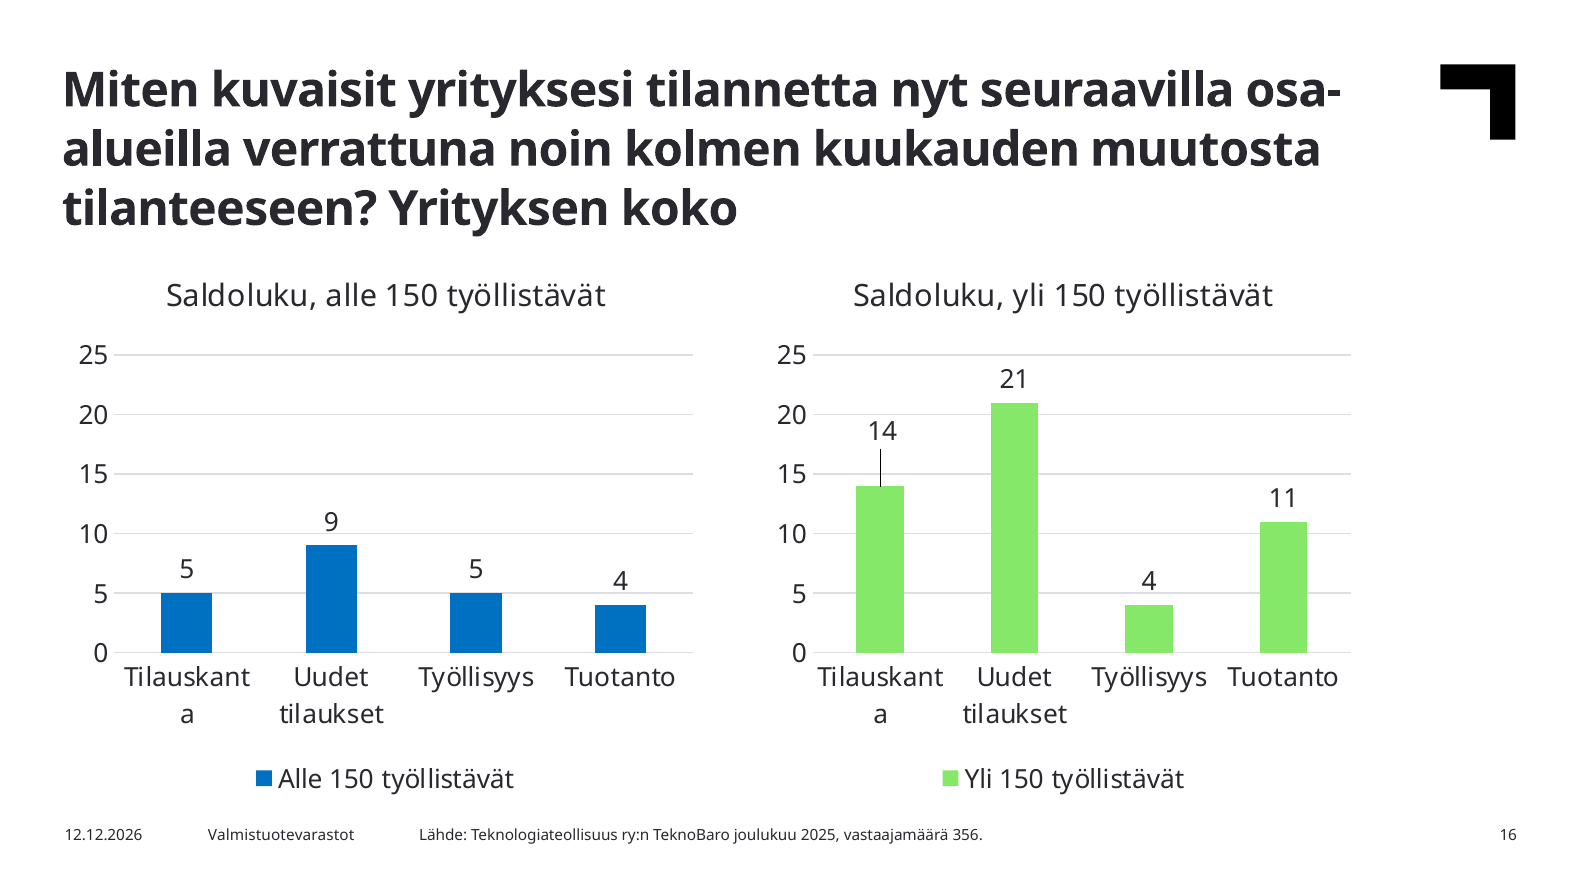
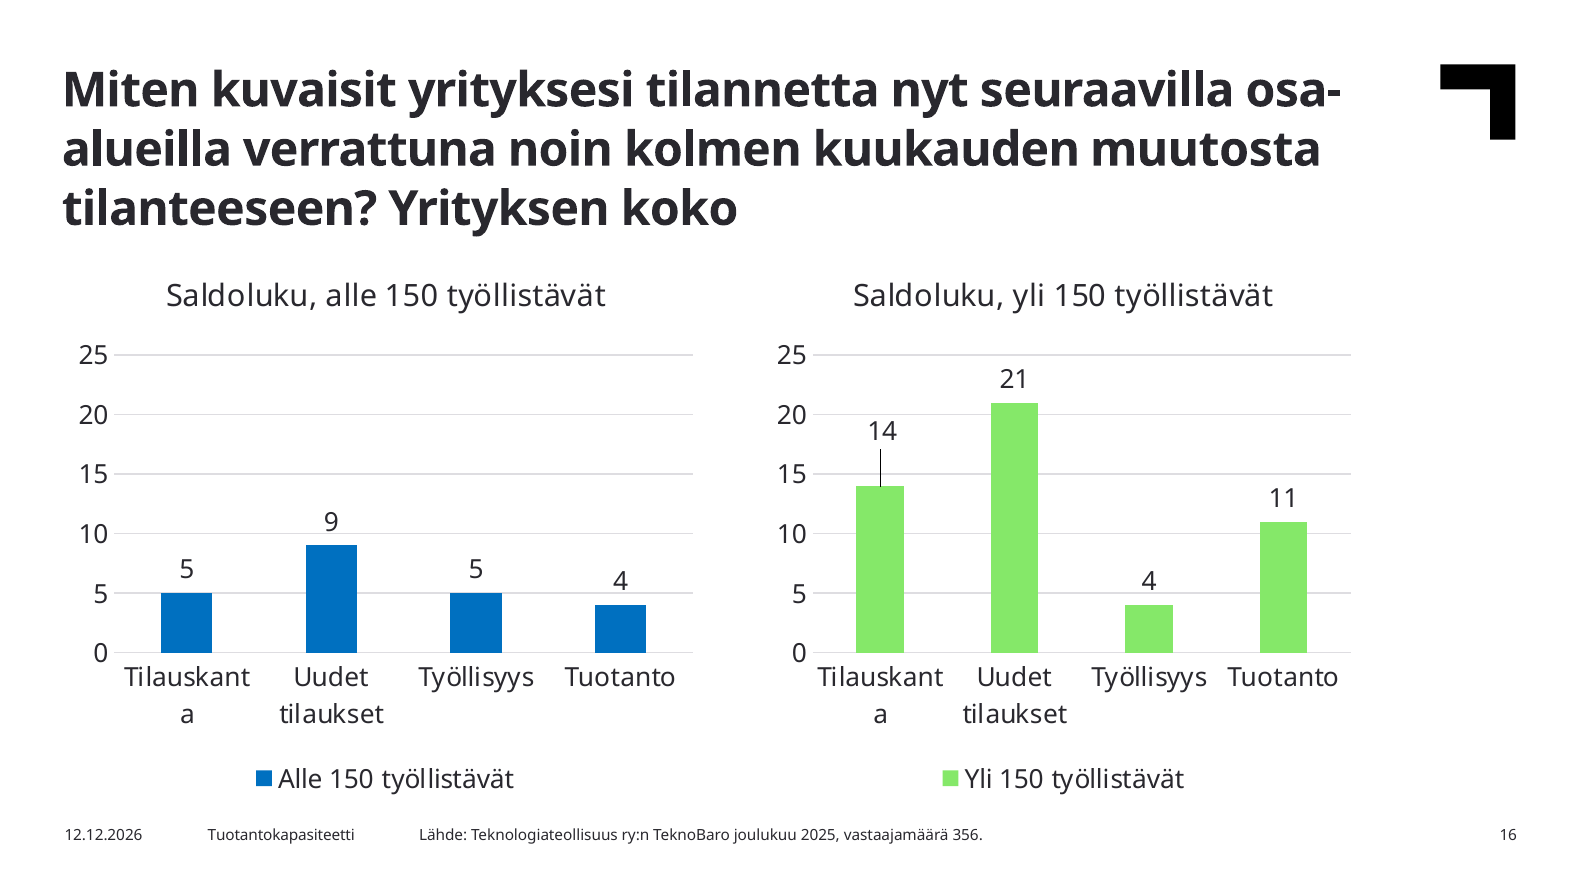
Valmistuotevarastot: Valmistuotevarastot -> Tuotantokapasiteetti (281, 835)
